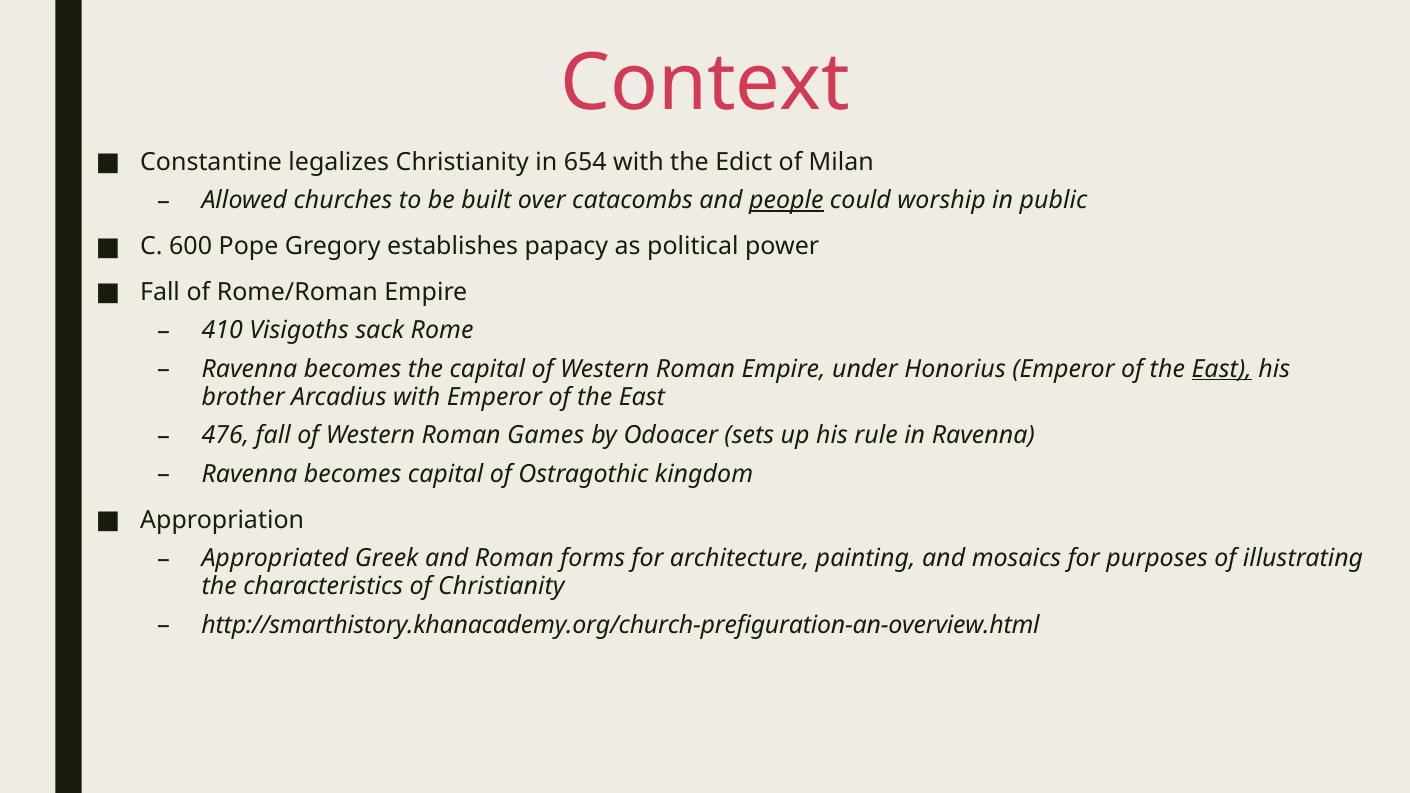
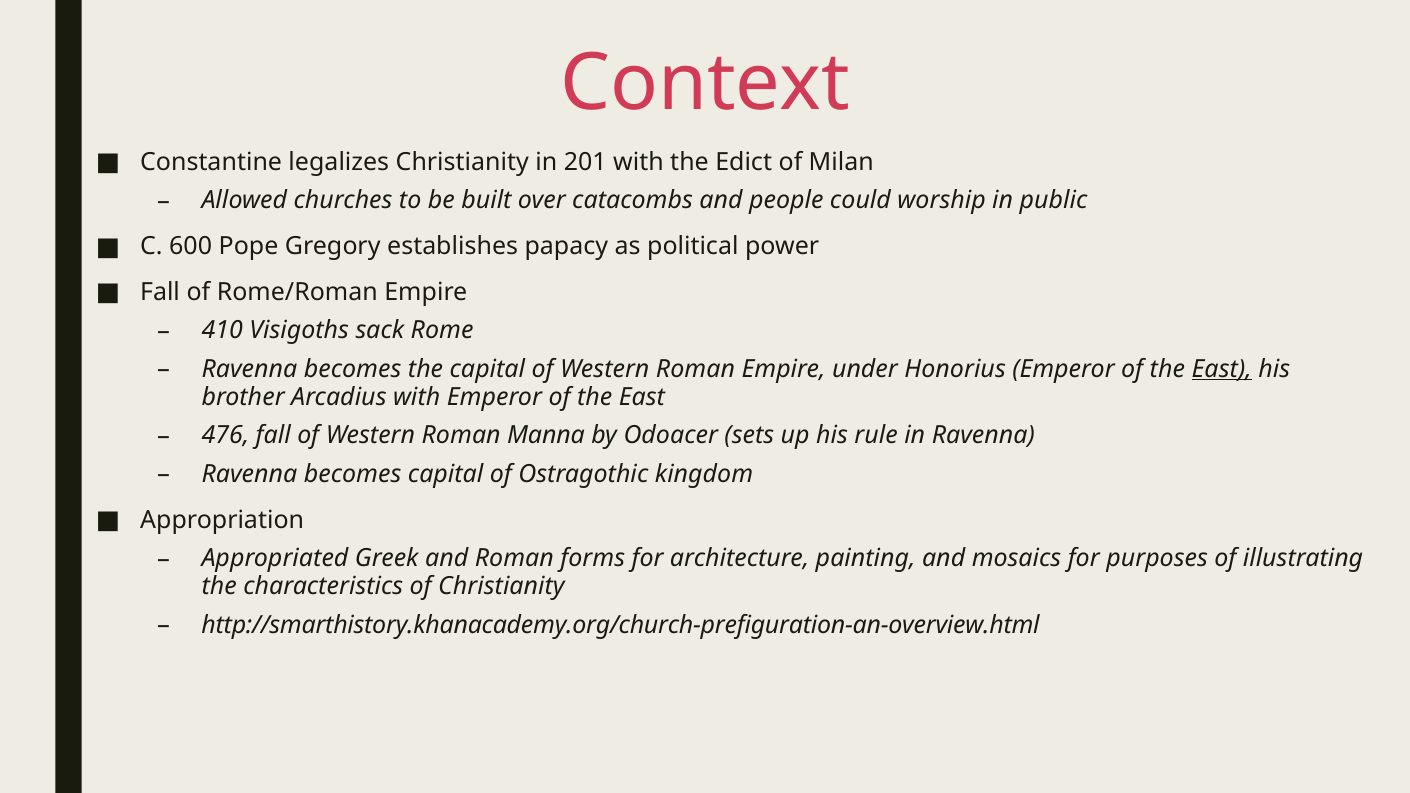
654: 654 -> 201 (585, 162)
people underline: present -> none (786, 200)
Games: Games -> Manna (546, 436)
